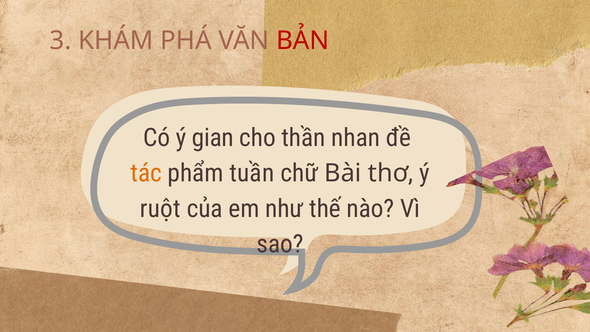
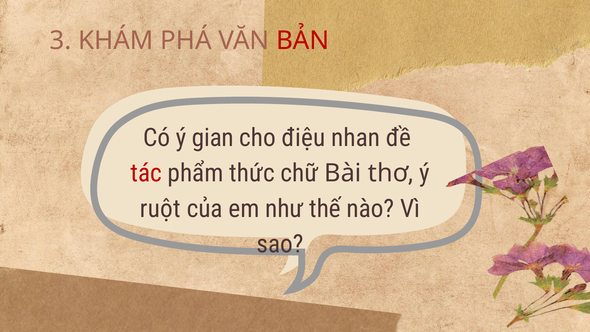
thần: thần -> điệu (303, 138)
tác colour: orange -> red (146, 173)
tuần: tuần -> thức (252, 173)
